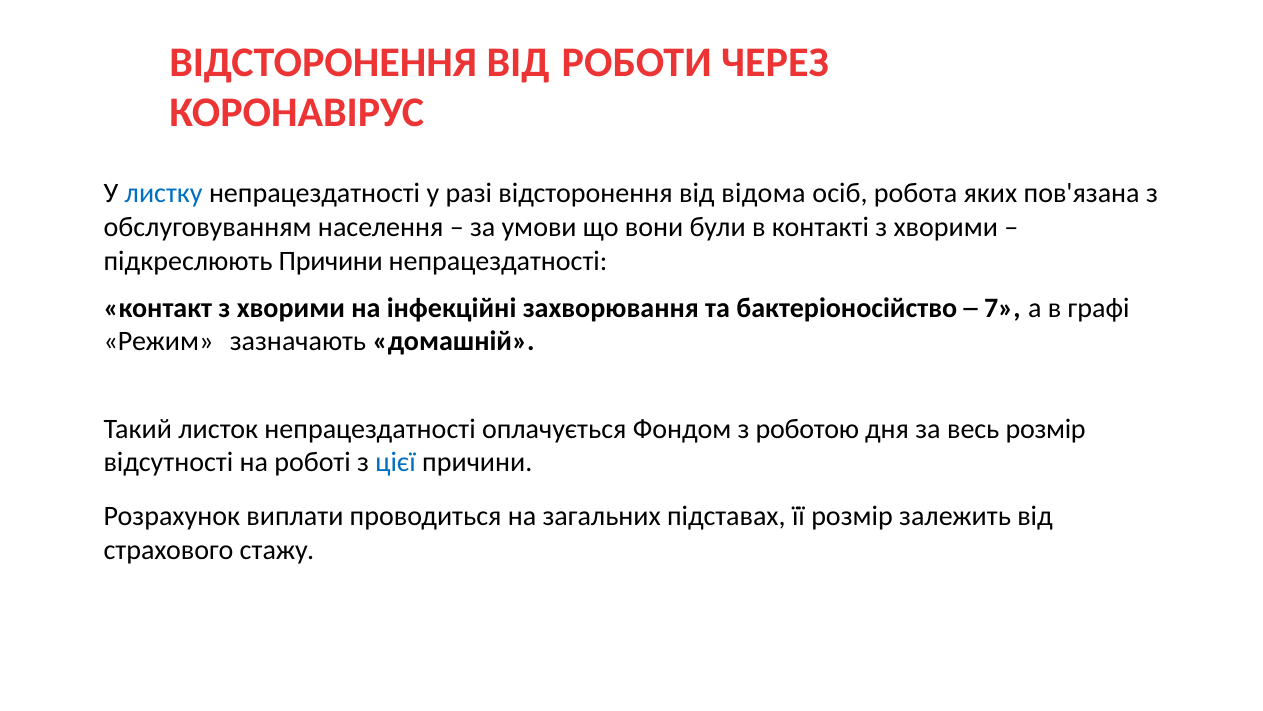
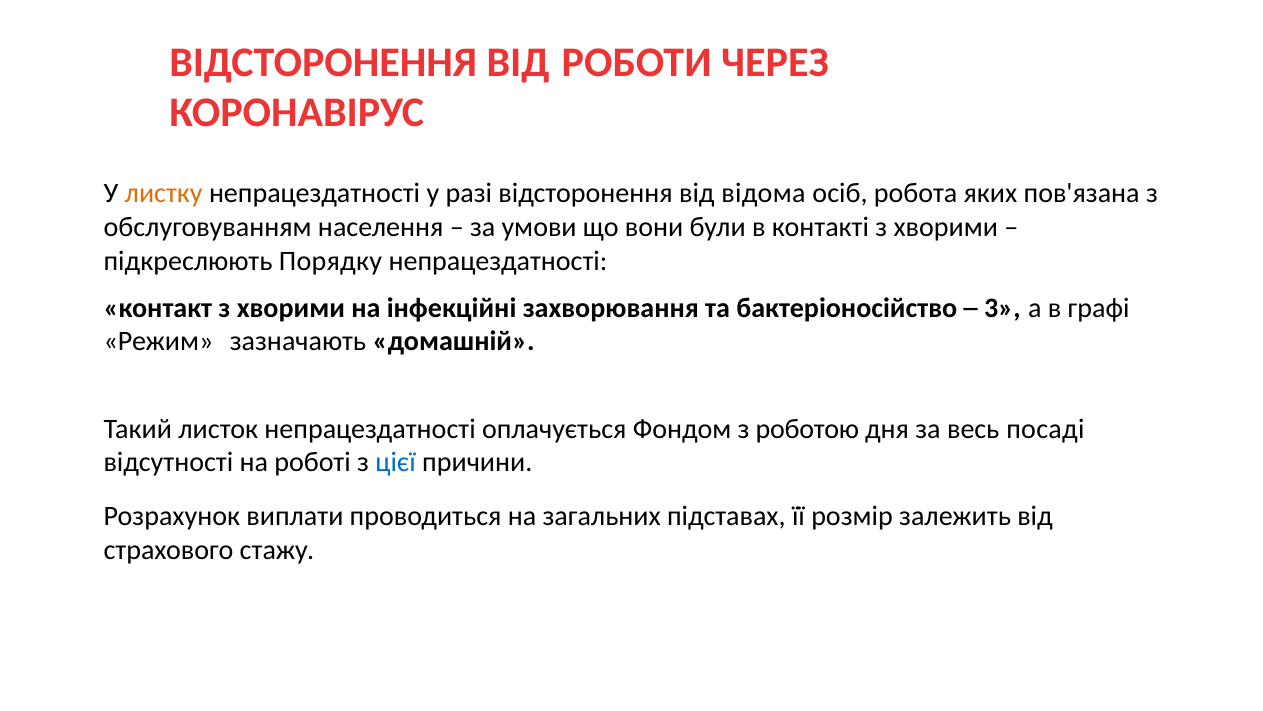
листку colour: blue -> orange (164, 193)
підкреслюють Причини: Причини -> Порядку (330, 261)
7: 7 -> 3 (1002, 308)
весь розмір: розмір -> посаді (1045, 429)
